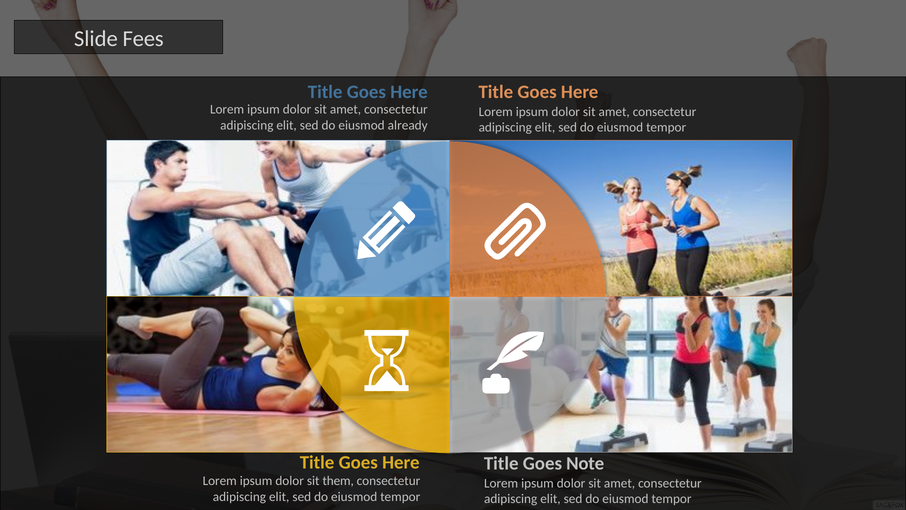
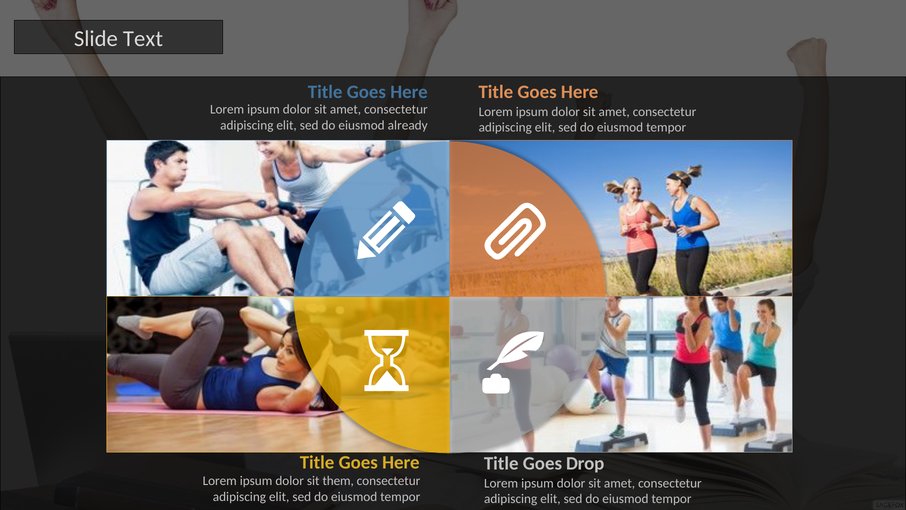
Fees: Fees -> Text (143, 39)
Note: Note -> Drop (585, 463)
